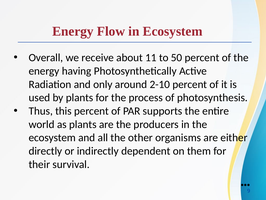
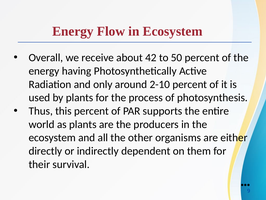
11: 11 -> 42 (151, 58)
